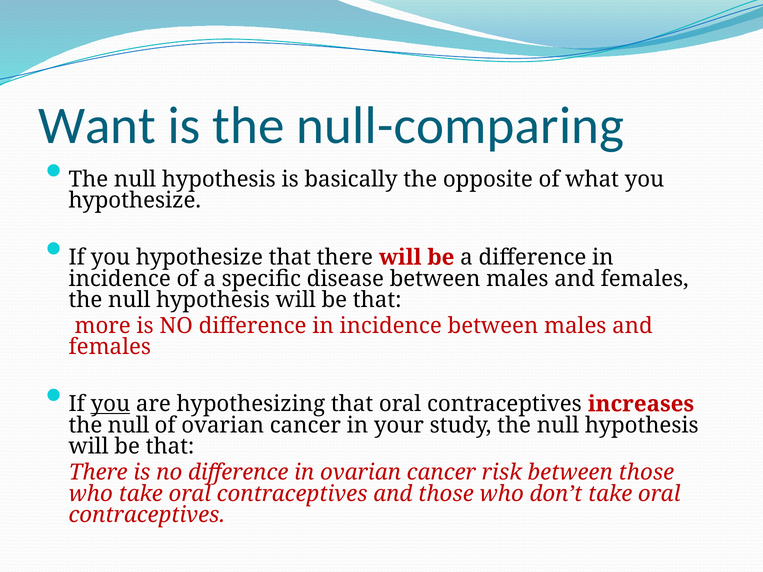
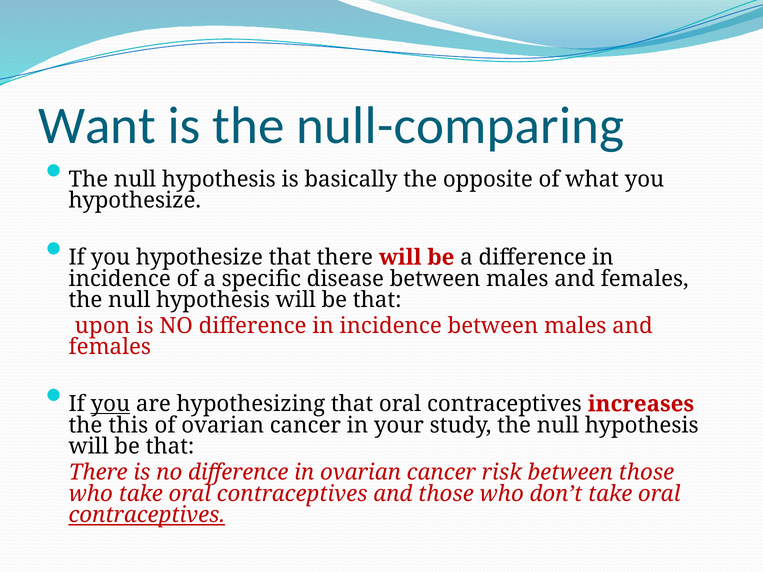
more: more -> upon (102, 326)
null: null -> this (128, 425)
contraceptives underline: none -> present (147, 515)
